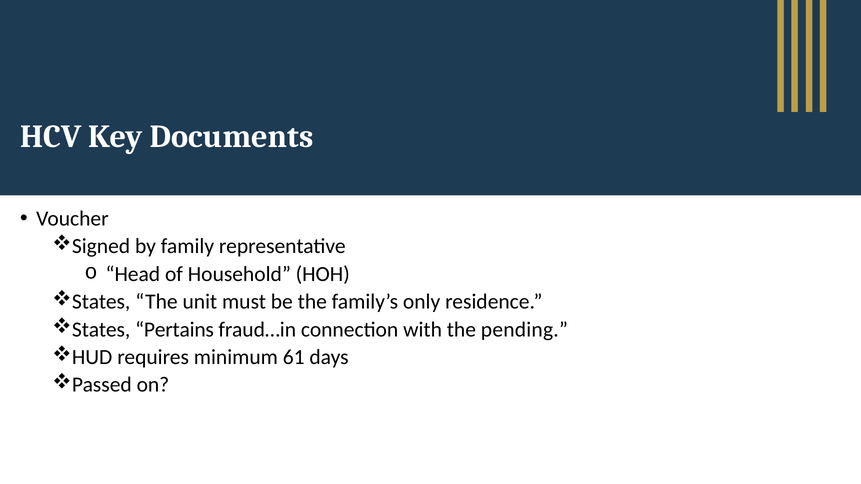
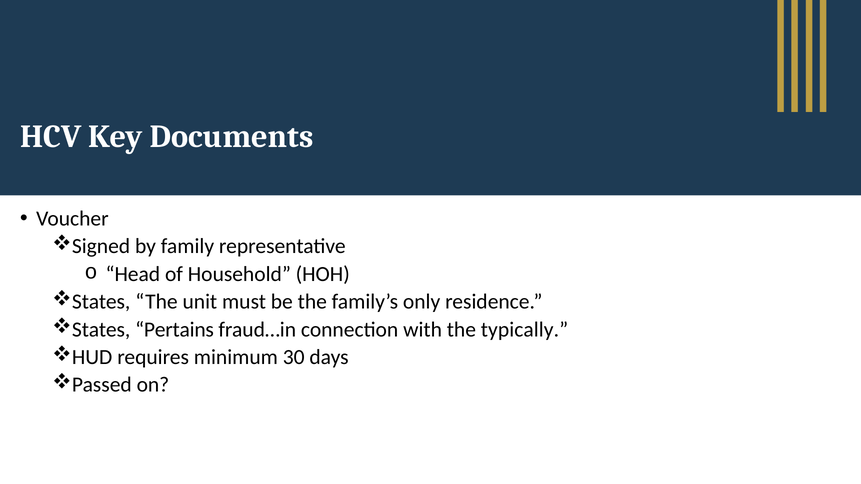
pending: pending -> typically (524, 330)
61: 61 -> 30 (294, 357)
